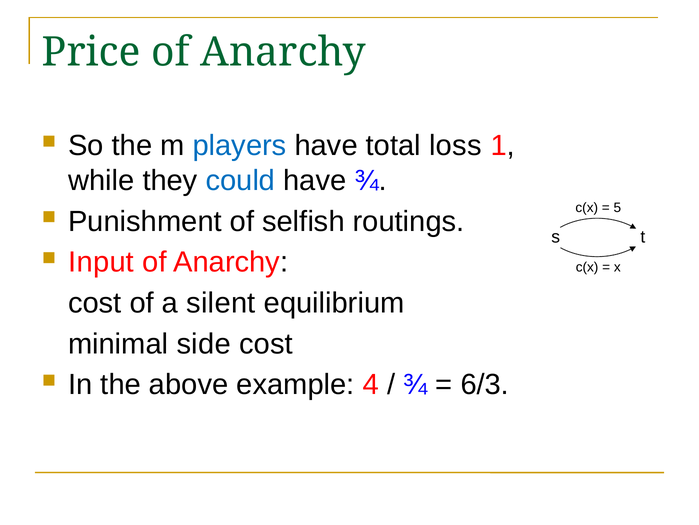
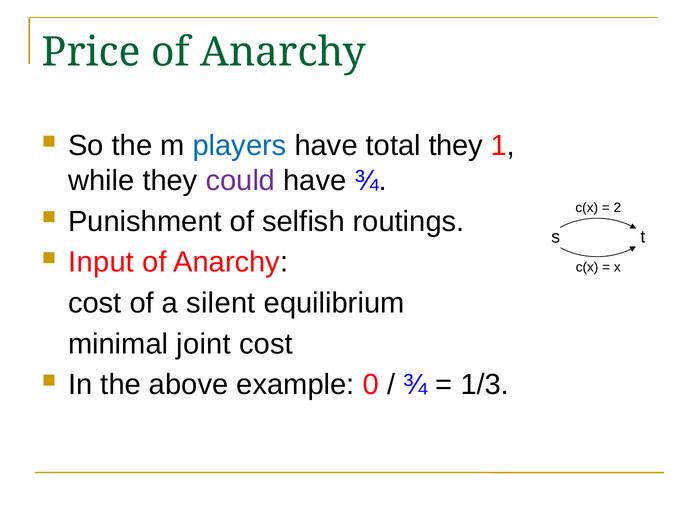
total loss: loss -> they (456, 145)
could colour: blue -> purple (240, 180)
5: 5 -> 2 (617, 207)
side: side -> joint (204, 343)
4: 4 -> 0 (371, 384)
6/3: 6/3 -> 1/3 (485, 384)
